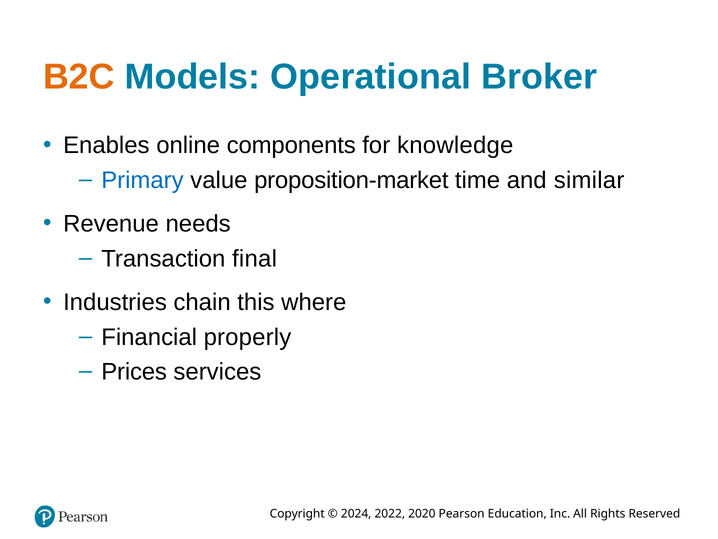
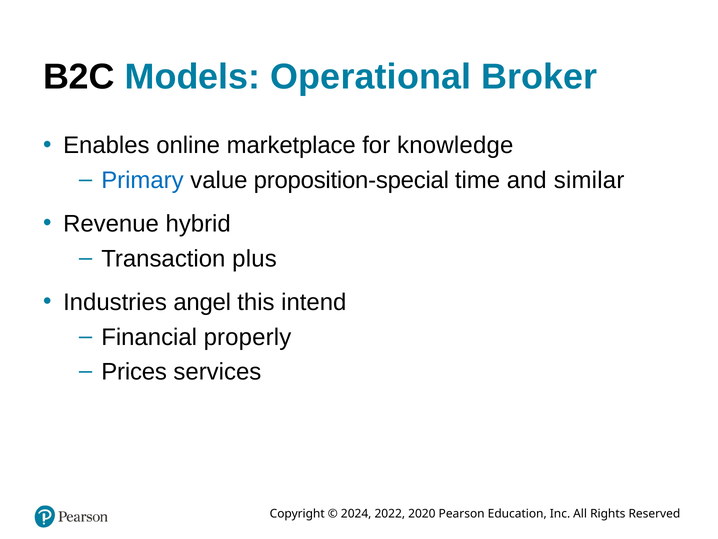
B2C colour: orange -> black (79, 77)
components: components -> marketplace (291, 145)
proposition-market: proposition-market -> proposition-special (351, 180)
needs: needs -> hybrid (198, 224)
final: final -> plus (255, 258)
chain: chain -> angel (202, 302)
where: where -> intend (314, 302)
